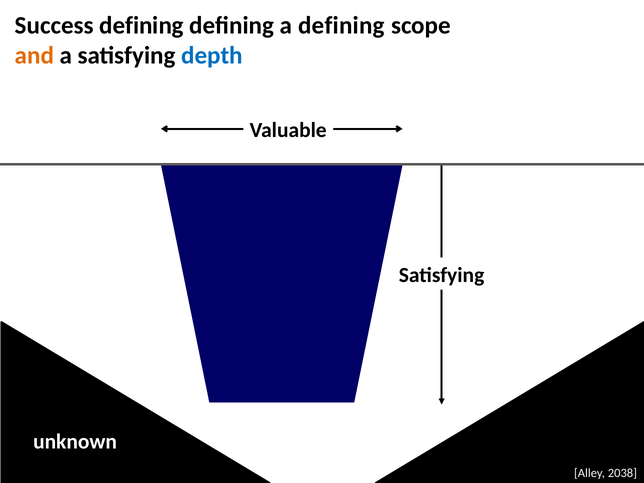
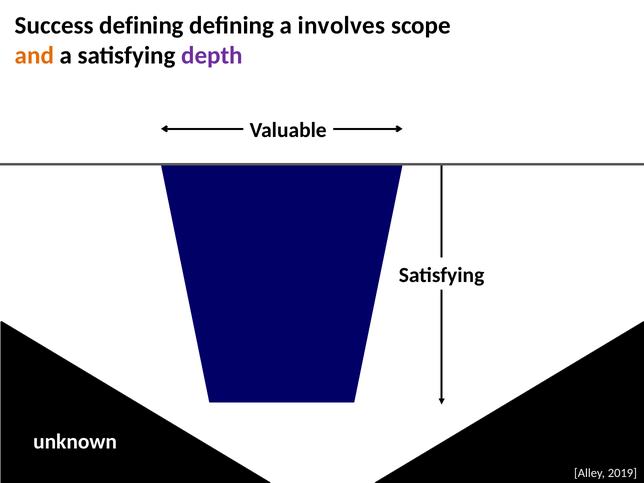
a defining: defining -> involves (341, 25)
depth colour: blue -> purple (212, 55)
2038: 2038 -> 2019 (622, 473)
